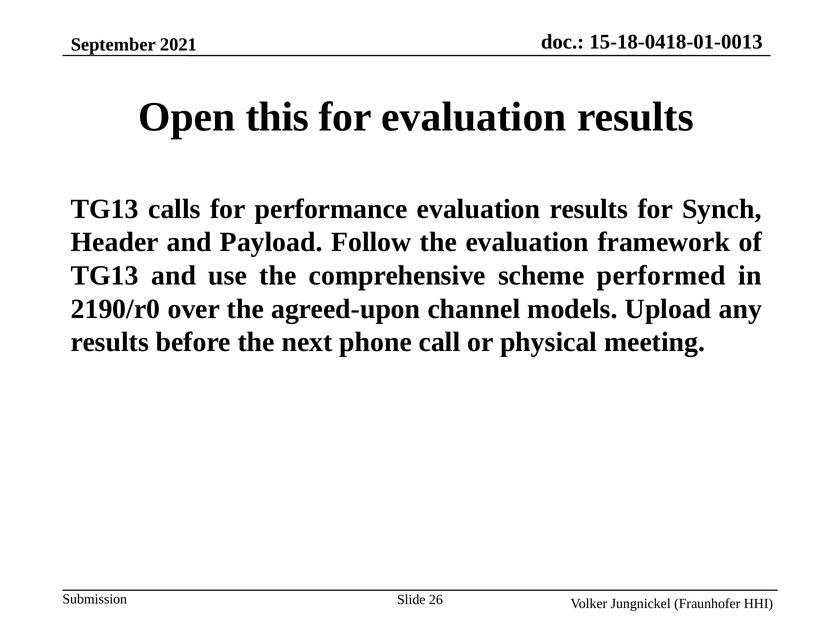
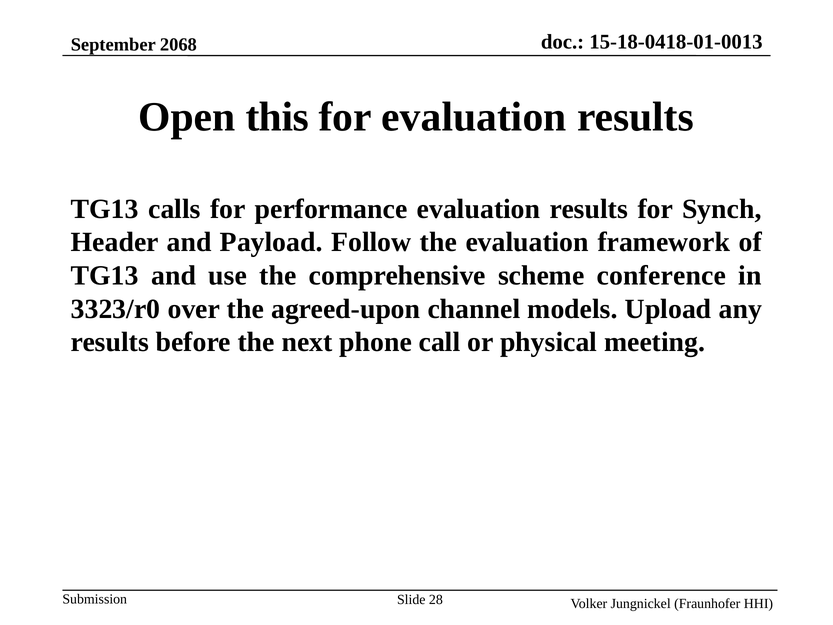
2021: 2021 -> 2068 (178, 44)
performed: performed -> conference (661, 275)
2190/r0: 2190/r0 -> 3323/r0 (116, 309)
26: 26 -> 28 (436, 599)
